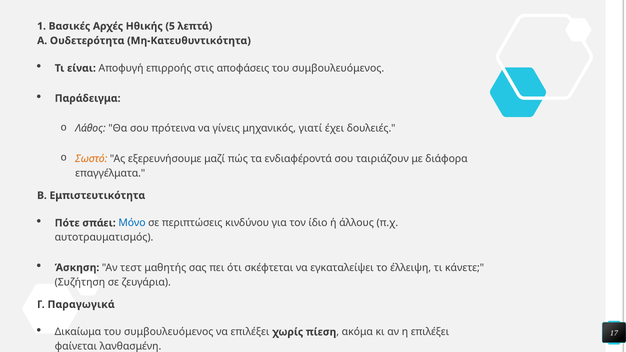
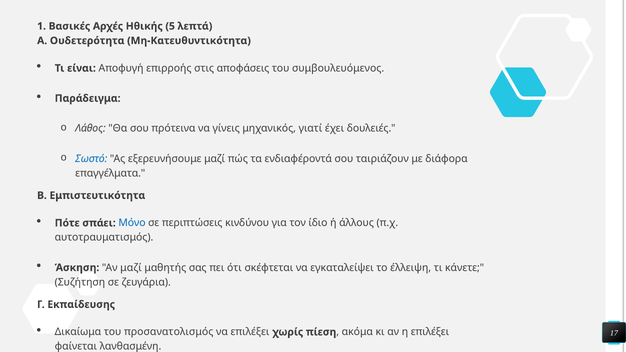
Σωστό colour: orange -> blue (91, 159)
Αν τεστ: τεστ -> μαζί (131, 268)
Παραγωγικά: Παραγωγικά -> Εκπαίδευσης (81, 305)
Δικαίωμα του συμβουλευόμενος: συμβουλευόμενος -> προσανατολισμός (169, 332)
